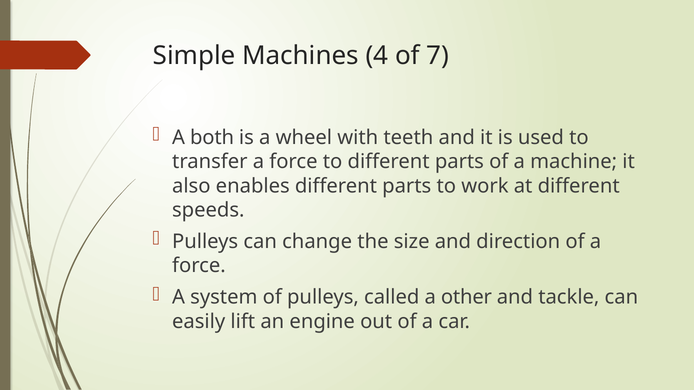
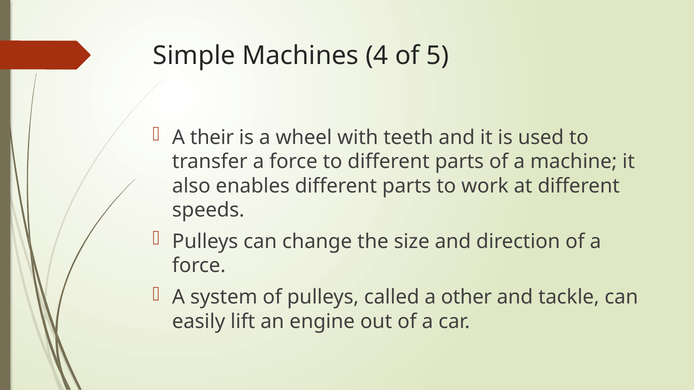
7: 7 -> 5 (438, 56)
both: both -> their (212, 138)
